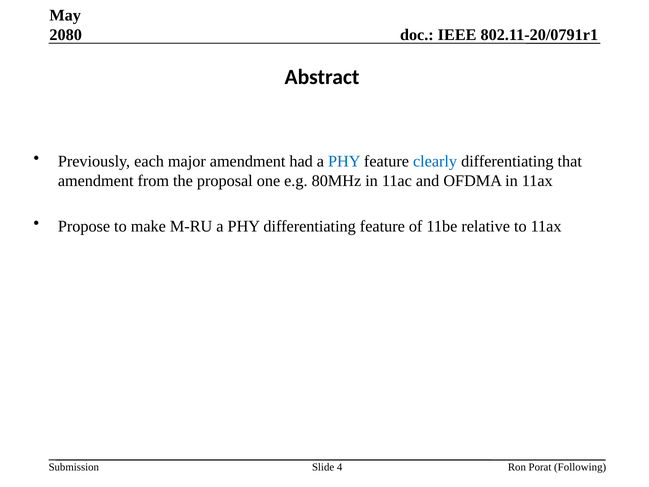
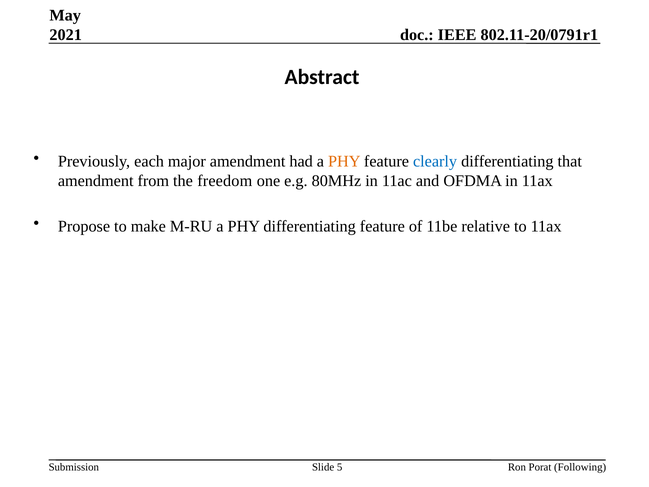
2080: 2080 -> 2021 (66, 35)
PHY colour: blue -> orange (344, 161)
proposal: proposal -> freedom (225, 181)
4: 4 -> 5 (340, 467)
